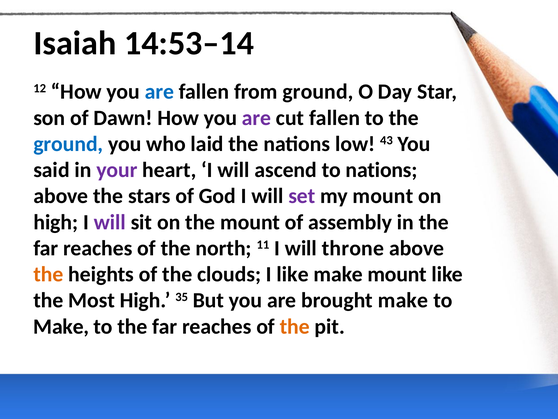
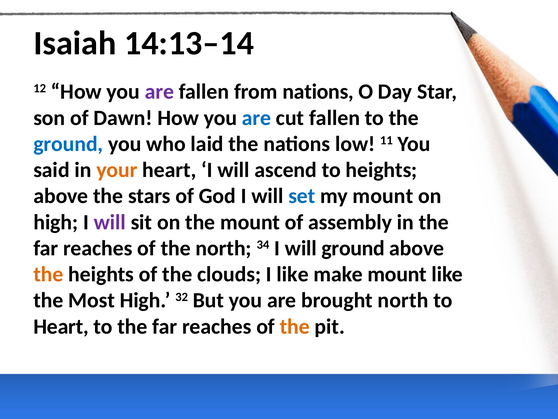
14:53–14: 14:53–14 -> 14:13–14 (189, 43)
are colour: blue -> purple (159, 92)
from ground: ground -> nations (318, 92)
are colour: purple -> blue (257, 118)
43: 43 -> 11 (386, 140)
your colour: purple -> orange (117, 170)
to nations: nations -> heights (381, 170)
set colour: purple -> blue (302, 196)
11: 11 -> 34 (263, 245)
will throne: throne -> ground (353, 248)
35: 35 -> 32 (182, 297)
brought make: make -> north (403, 300)
Make: Make -> Heart (61, 326)
